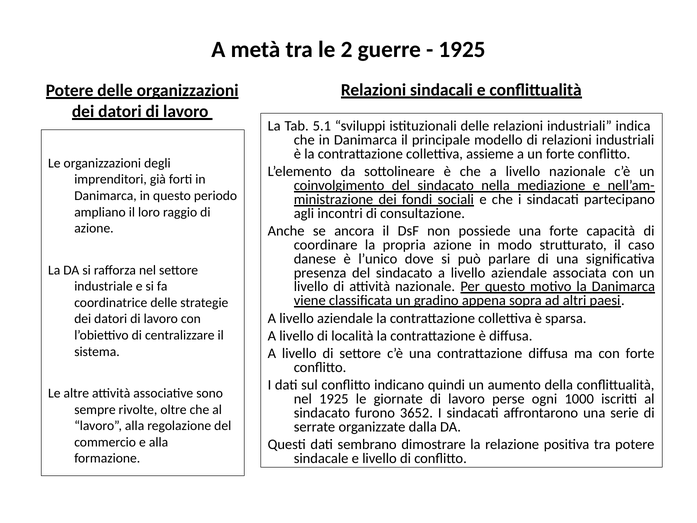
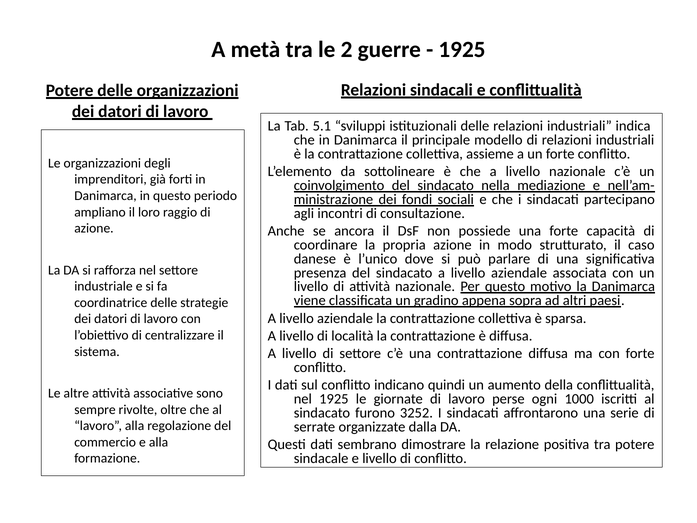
3652: 3652 -> 3252 (416, 413)
